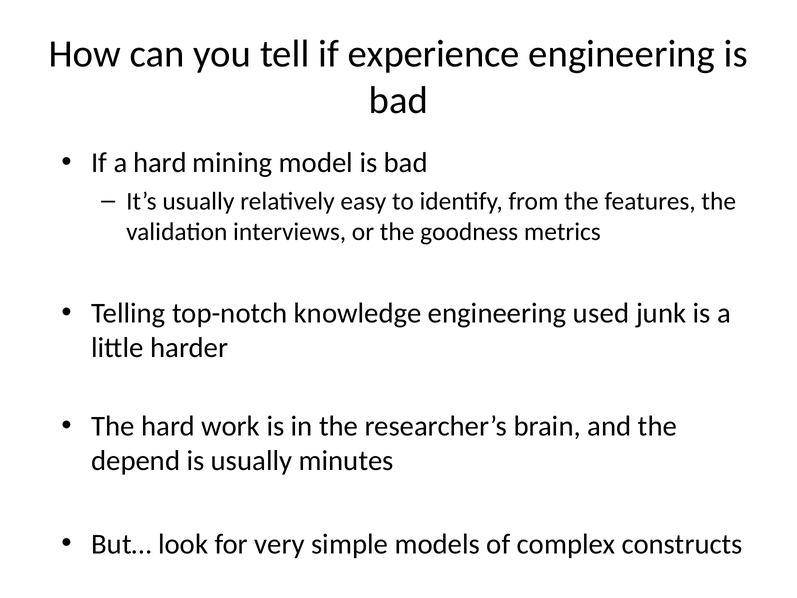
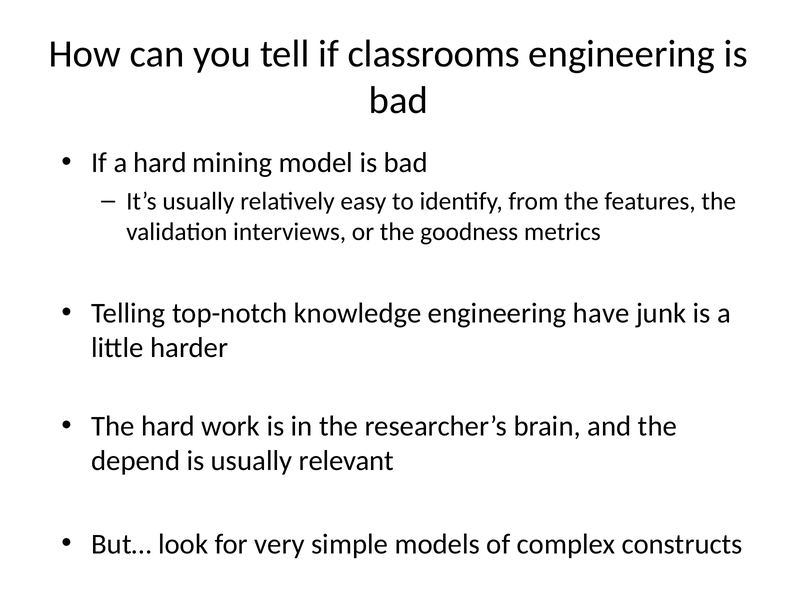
experience: experience -> classrooms (434, 54)
used: used -> have (601, 313)
minutes: minutes -> relevant (346, 461)
